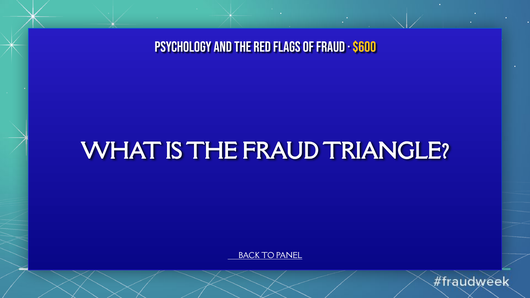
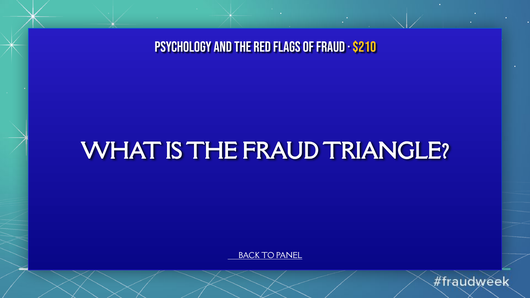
$600: $600 -> $210 (364, 47)
